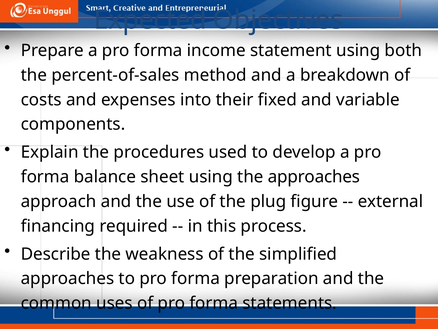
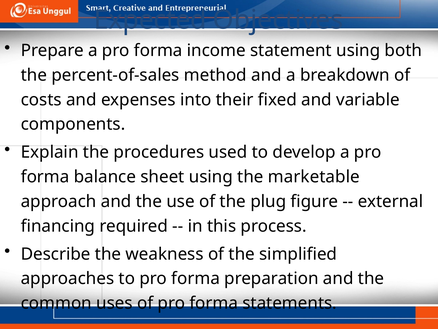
the approaches: approaches -> marketable (314, 177)
